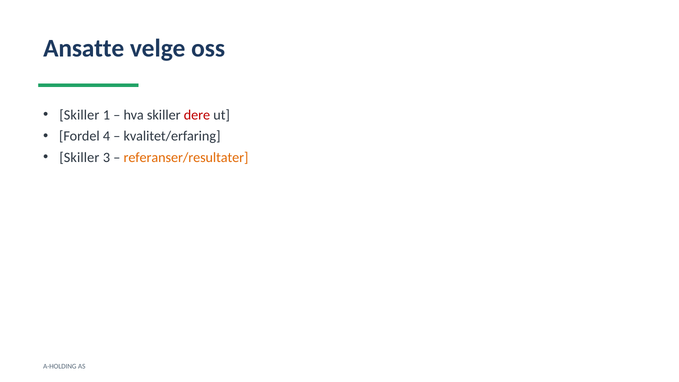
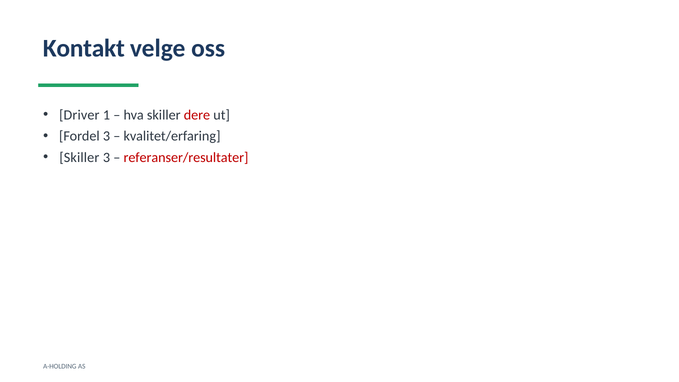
Ansatte: Ansatte -> Kontakt (84, 48)
Skiller: Skiller -> Driver (79, 115)
Fordel 4: 4 -> 3 (106, 136)
referanser/resultater colour: orange -> red (186, 157)
